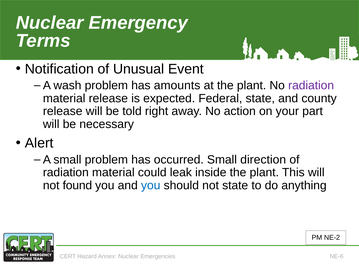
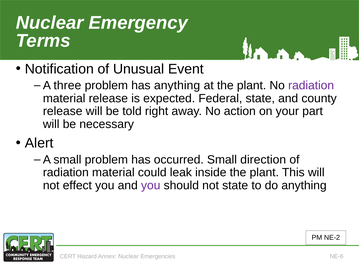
wash: wash -> three (67, 85)
has amounts: amounts -> anything (177, 85)
found: found -> effect (77, 186)
you colour: blue -> purple (151, 186)
